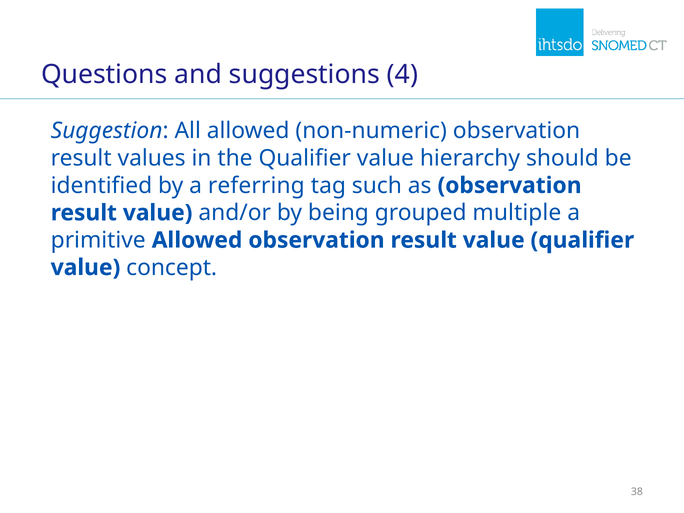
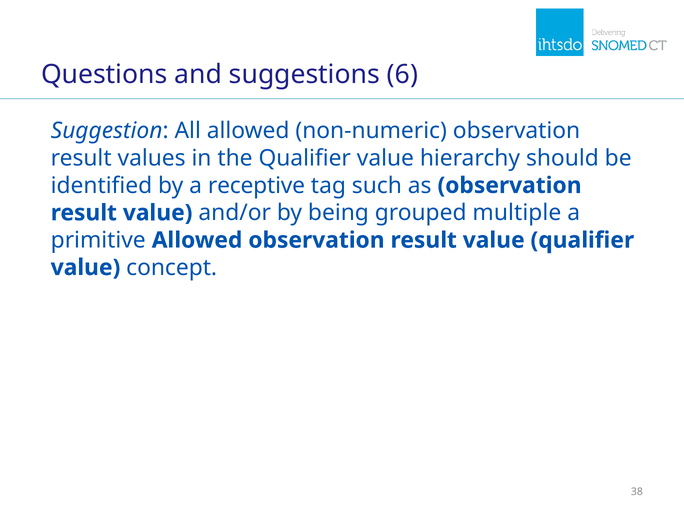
4: 4 -> 6 (402, 74)
referring: referring -> receptive (256, 185)
